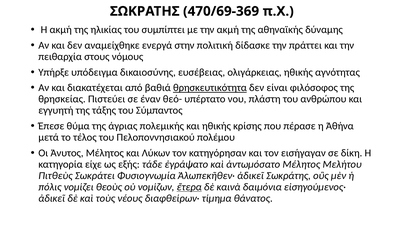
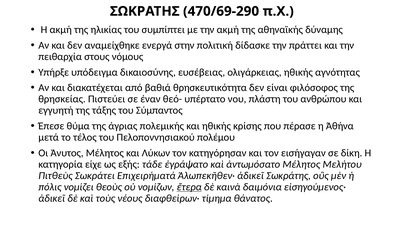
470/69-369: 470/69-369 -> 470/69-290 (221, 11)
θρησκευτικότητα underline: present -> none (210, 88)
Φυσιογνωμία: Φυσιογνωμία -> Επιχειρήματά (146, 176)
